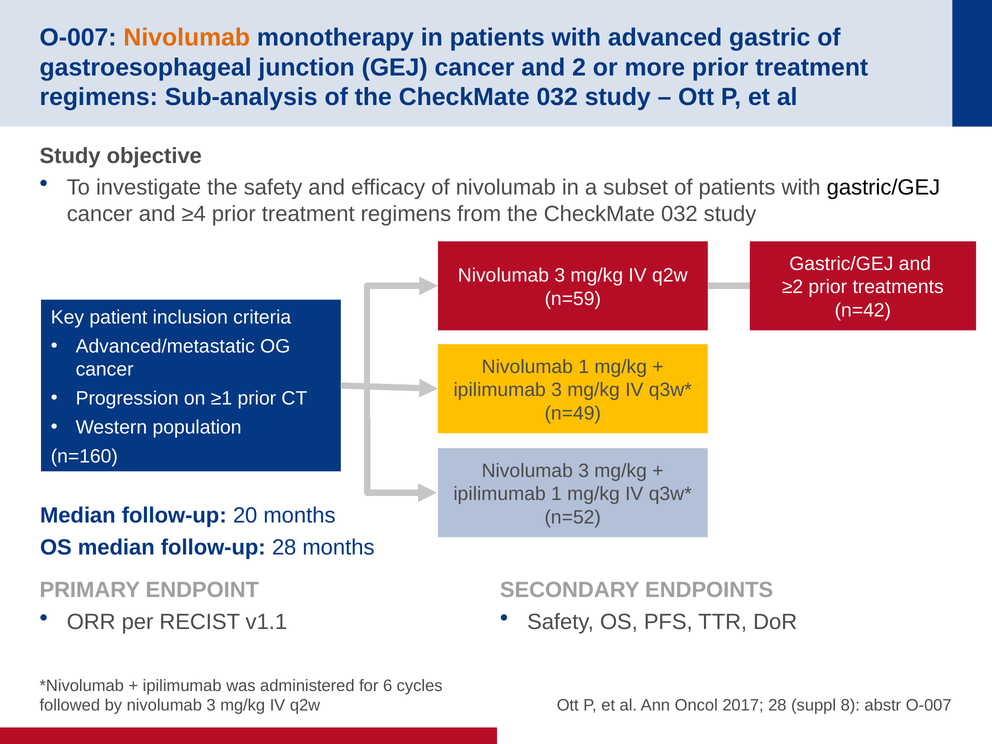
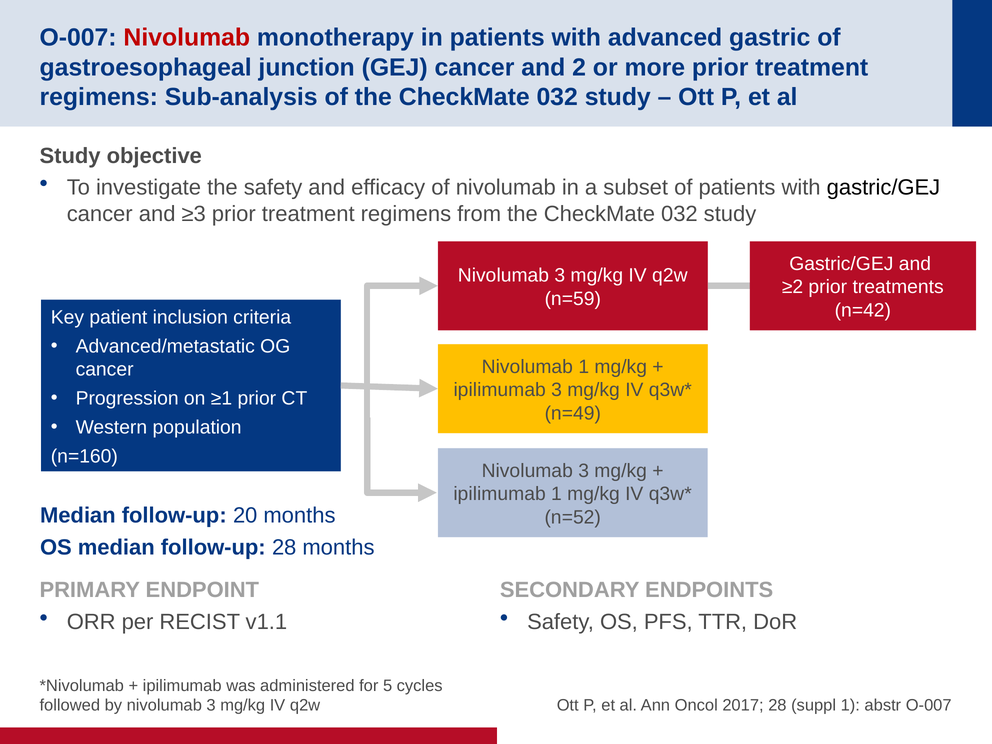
Nivolumab colour: orange -> red (187, 38)
≥4: ≥4 -> ≥3 (194, 214)
6: 6 -> 5 (388, 686)
suppl 8: 8 -> 1 (850, 705)
